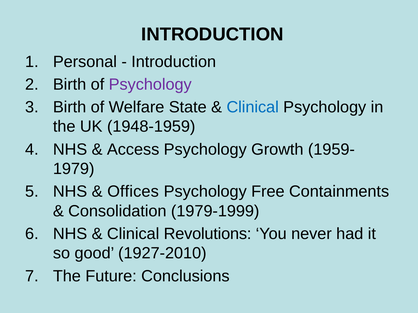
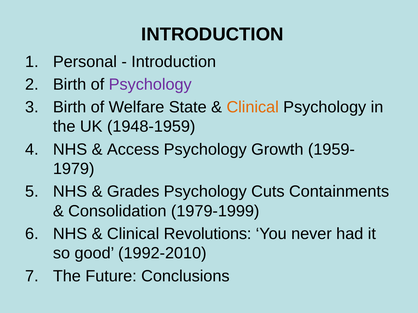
Clinical colour: blue -> orange (253, 107)
Offices: Offices -> Grades (133, 192)
Free: Free -> Cuts (268, 192)
1927-2010: 1927-2010 -> 1992-2010 (162, 254)
